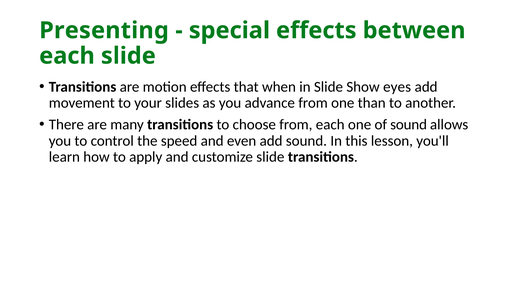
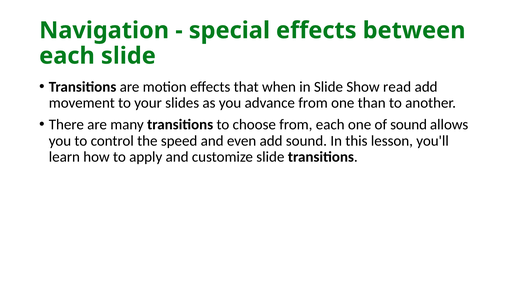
Presenting: Presenting -> Navigation (104, 30)
eyes: eyes -> read (397, 87)
